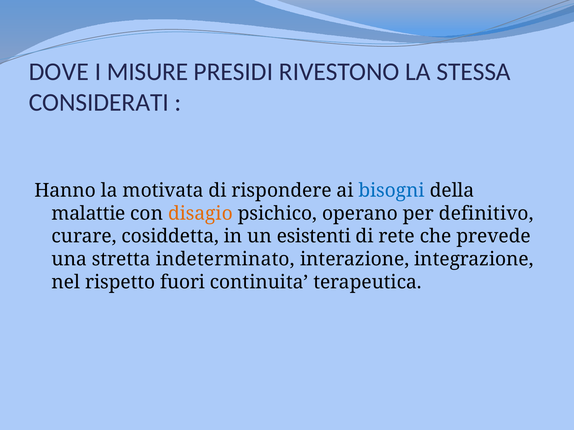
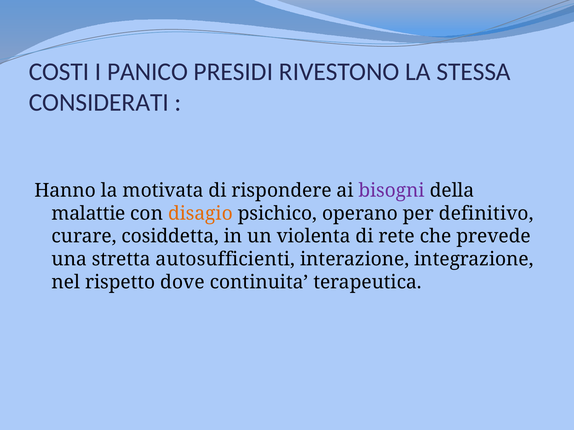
DOVE: DOVE -> COSTI (59, 72)
MISURE: MISURE -> PANICO (148, 72)
bisogni colour: blue -> purple (392, 191)
esistenti: esistenti -> violenta (314, 237)
indeterminato: indeterminato -> autosufficienti (225, 260)
fuori: fuori -> dove (182, 283)
